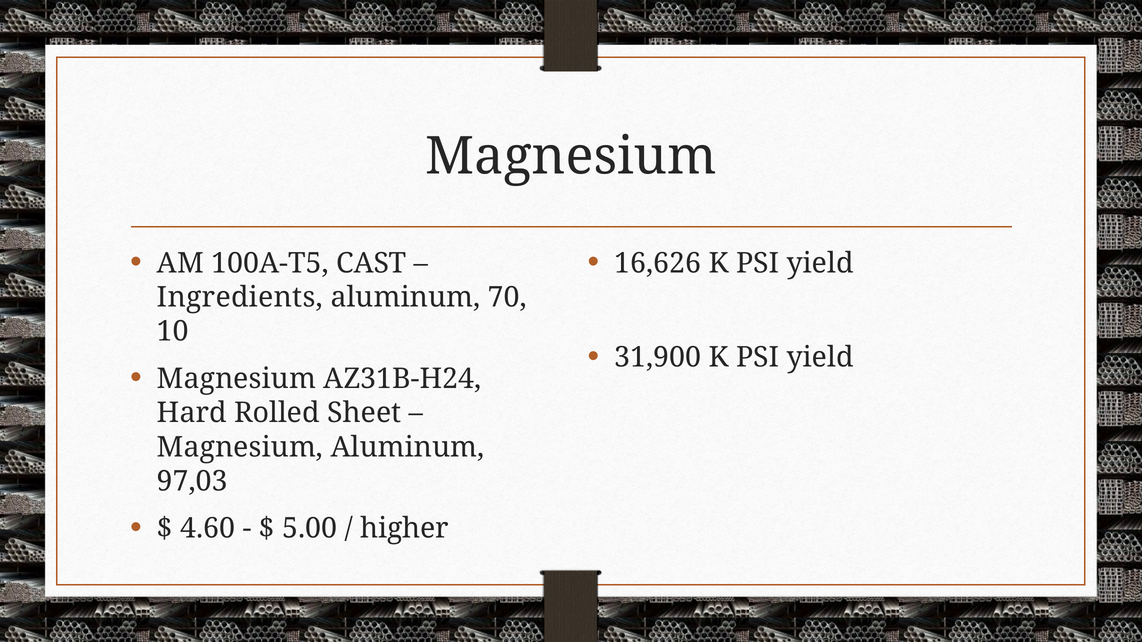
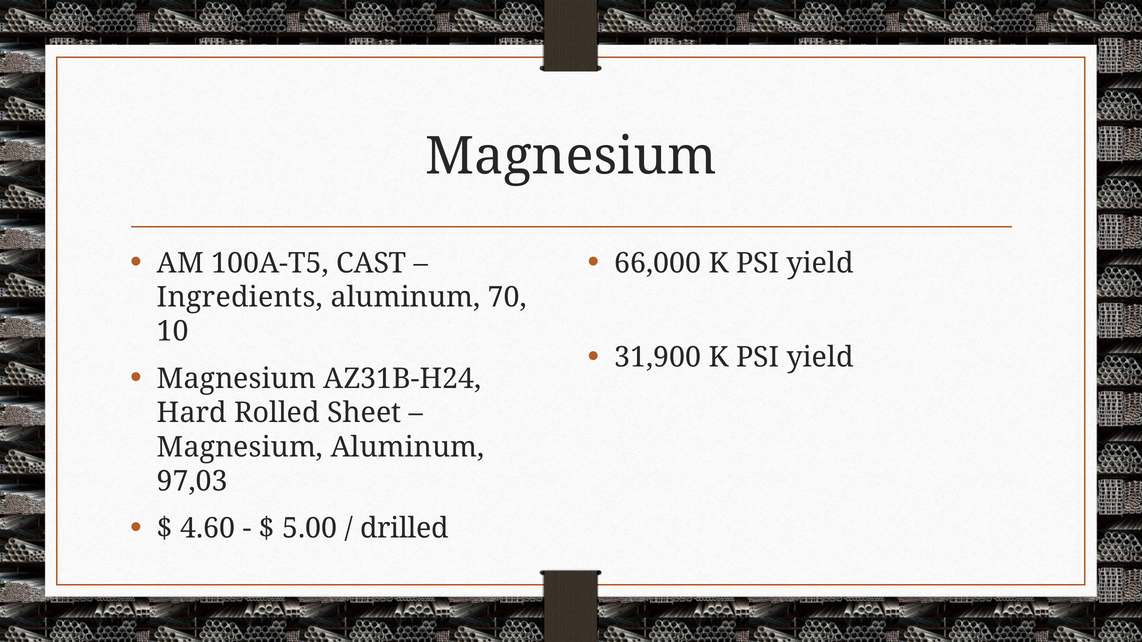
16,626: 16,626 -> 66,000 (658, 263)
higher: higher -> drilled (405, 529)
